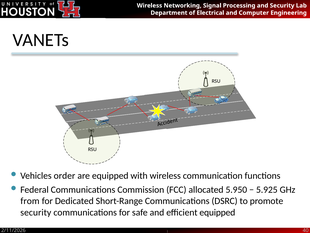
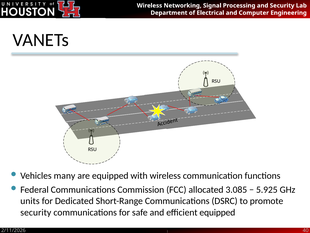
order: order -> many (65, 175)
5.950: 5.950 -> 3.085 (236, 189)
from: from -> units (30, 201)
